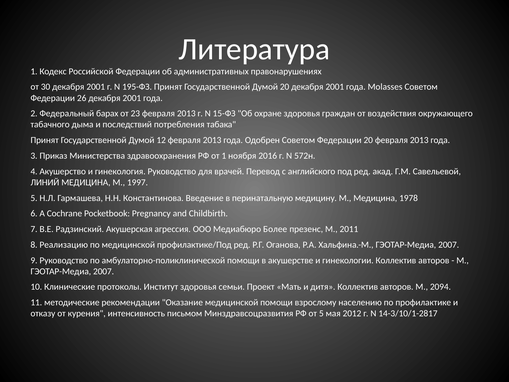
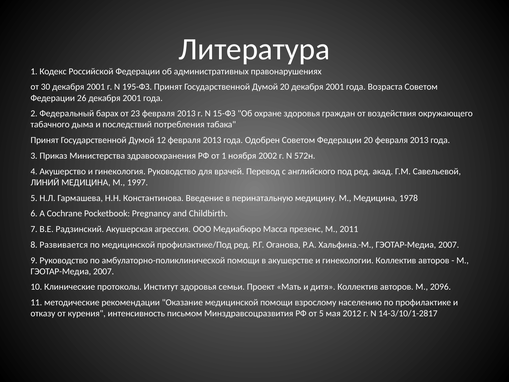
Molasses: Molasses -> Возраста (385, 87)
2016: 2016 -> 2002 (268, 156)
Более: Более -> Масса (275, 229)
Реализацию: Реализацию -> Развивается (64, 245)
2094: 2094 -> 2096 (440, 287)
